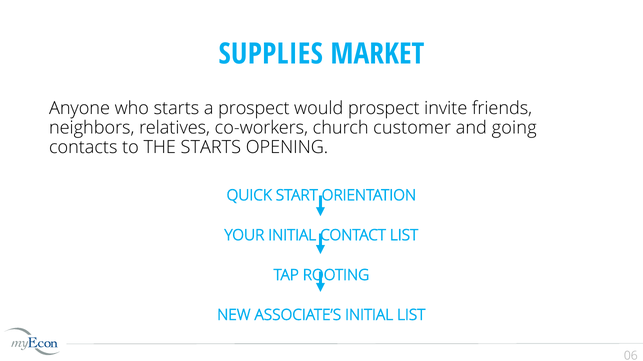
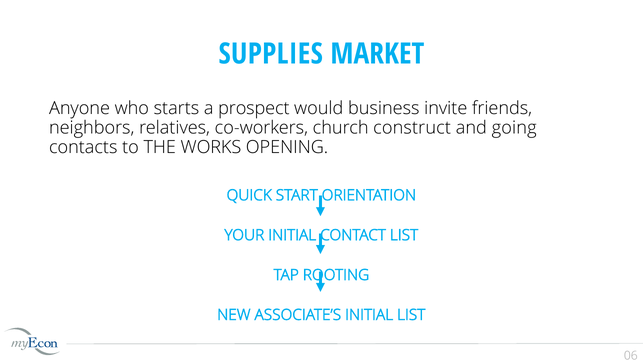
would prospect: prospect -> business (384, 108)
customer: customer -> construct (412, 128)
THE STARTS: STARTS -> WORKS (211, 147)
